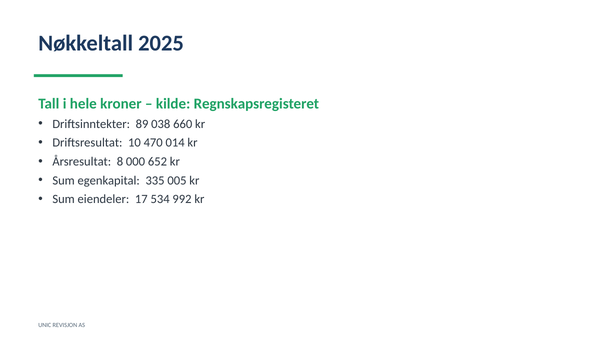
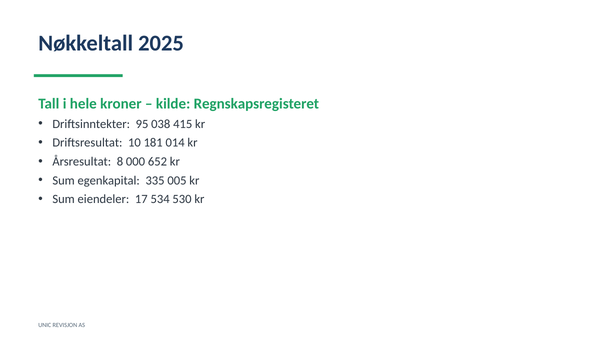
89: 89 -> 95 (142, 124)
660: 660 -> 415 (183, 124)
470: 470 -> 181 (153, 143)
992: 992 -> 530 (182, 199)
